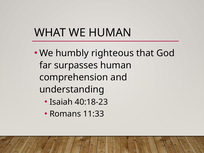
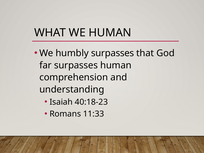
humbly righteous: righteous -> surpasses (113, 53)
